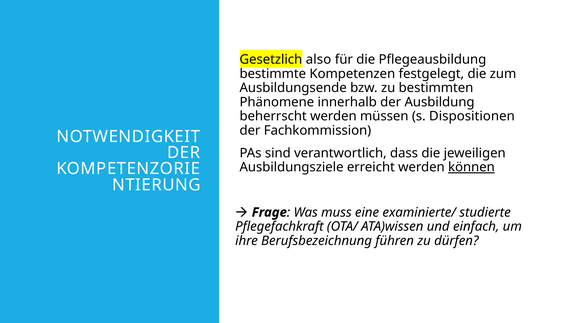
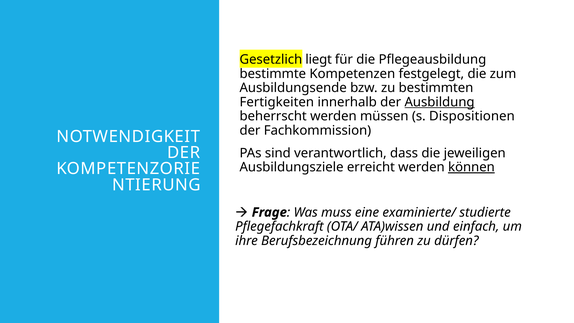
also: also -> liegt (319, 59)
Phänomene: Phänomene -> Fertigkeiten (277, 102)
Ausbildung underline: none -> present (440, 102)
